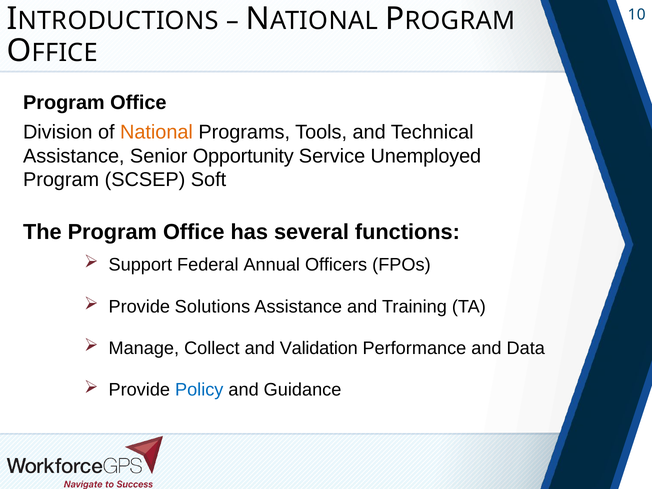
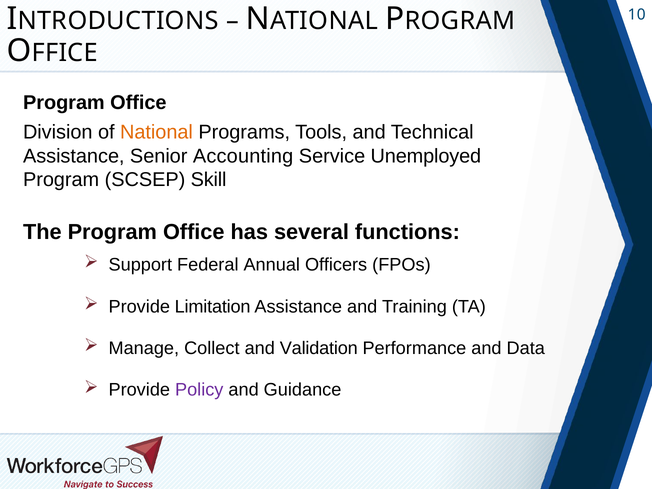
Opportunity: Opportunity -> Accounting (243, 156)
Soft: Soft -> Skill (209, 180)
Solutions: Solutions -> Limitation (213, 307)
Policy colour: blue -> purple (199, 390)
